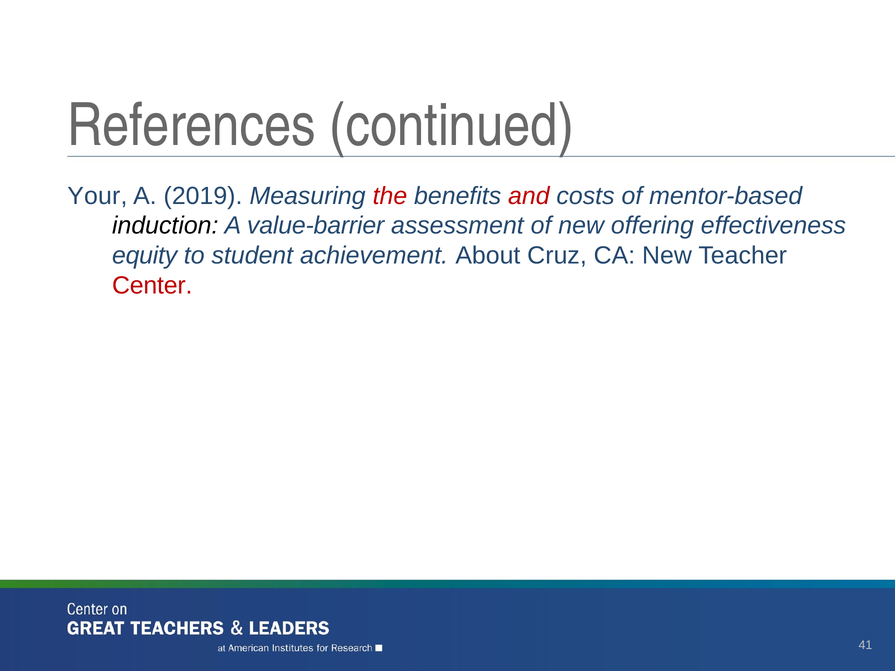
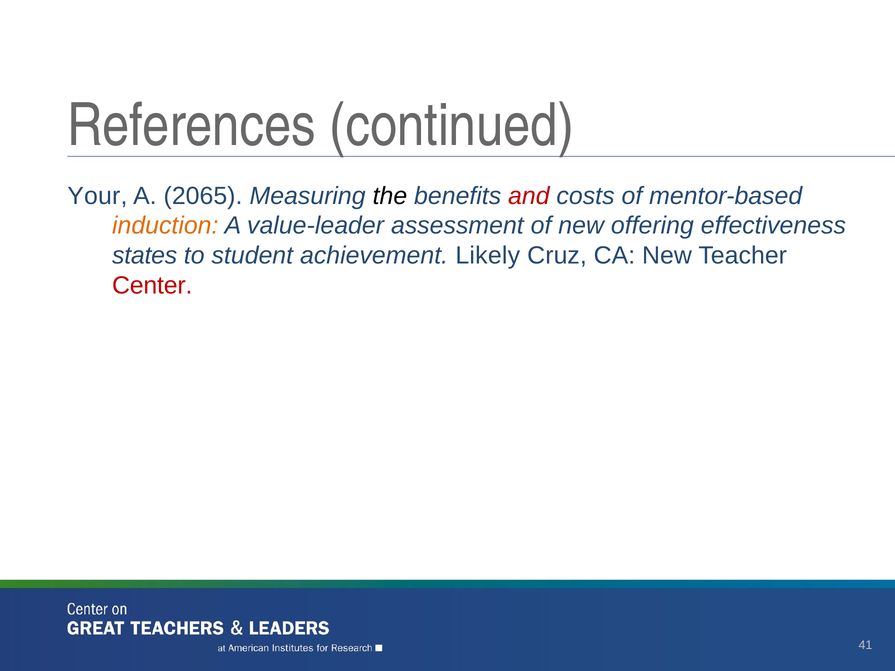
2019: 2019 -> 2065 (203, 196)
the colour: red -> black (390, 196)
induction colour: black -> orange (165, 226)
value-barrier: value-barrier -> value-leader (316, 226)
equity: equity -> states (145, 256)
About: About -> Likely (488, 256)
